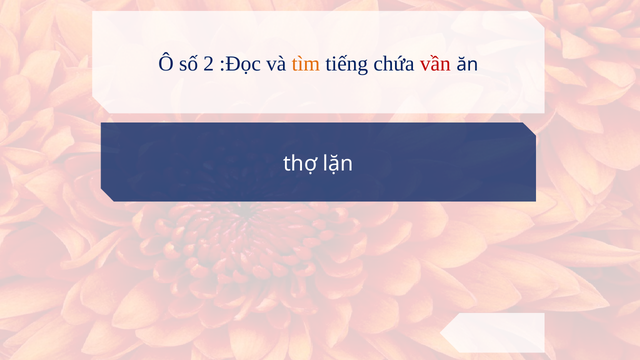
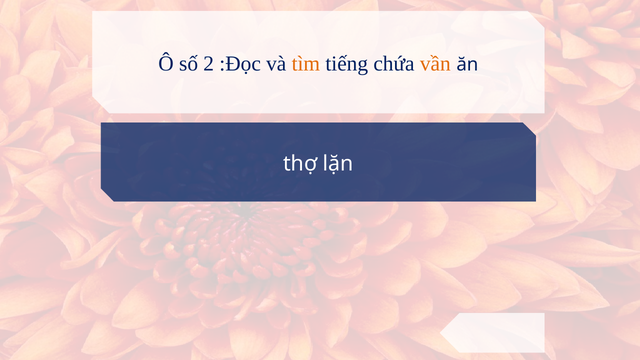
vần colour: red -> orange (435, 64)
